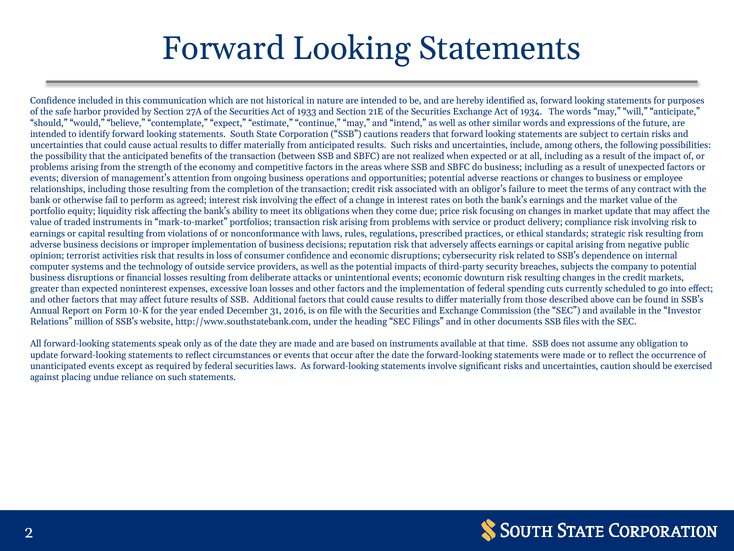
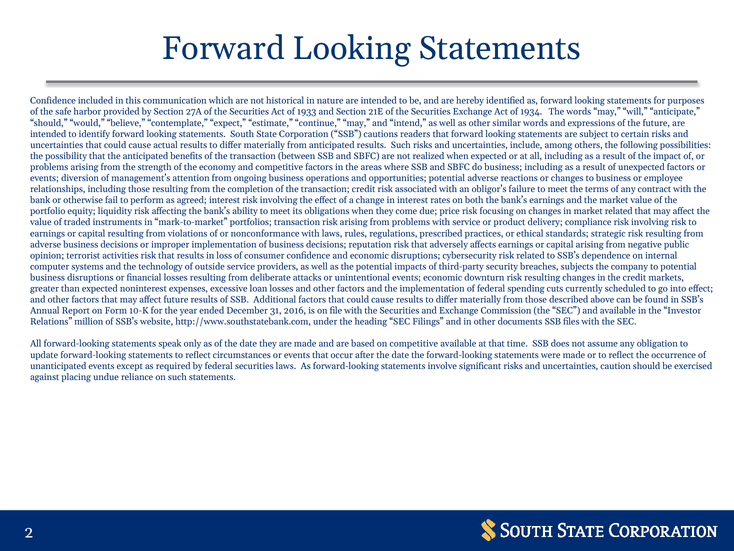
market update: update -> related (619, 211)
on instruments: instruments -> competitive (414, 344)
